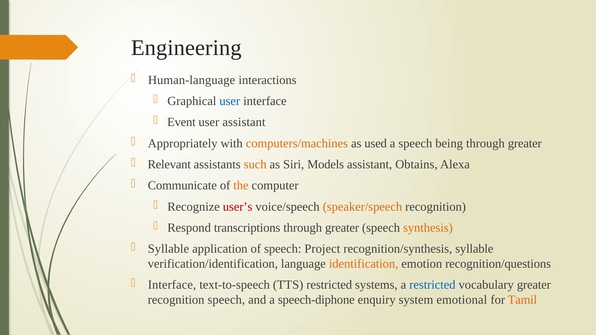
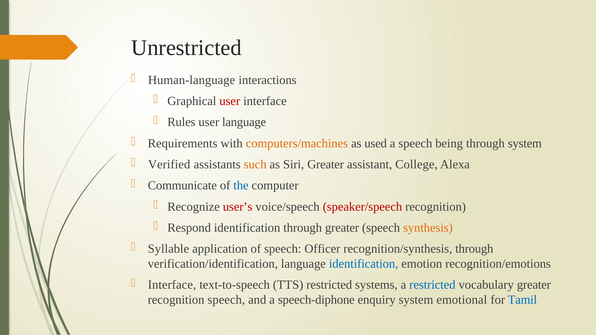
Engineering: Engineering -> Unrestricted (186, 48)
user colour: blue -> red (230, 101)
Event: Event -> Rules (181, 122)
user assistant: assistant -> language (244, 122)
Appropriately: Appropriately -> Requirements (183, 143)
being through greater: greater -> system (525, 143)
Relevant: Relevant -> Verified (169, 165)
Siri Models: Models -> Greater (326, 165)
Obtains: Obtains -> College (416, 165)
the colour: orange -> blue (241, 186)
speaker/speech colour: orange -> red (362, 207)
Respond transcriptions: transcriptions -> identification (247, 228)
Project: Project -> Officer (322, 249)
recognition/synthesis syllable: syllable -> through (474, 249)
identification colour: orange -> blue (364, 264)
recognition/questions: recognition/questions -> recognition/emotions (498, 264)
Tamil colour: orange -> blue (522, 300)
